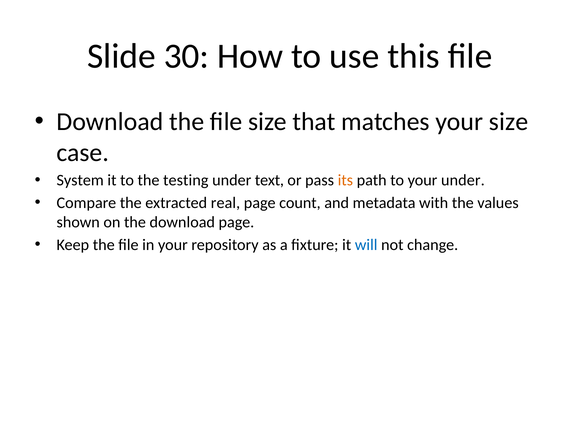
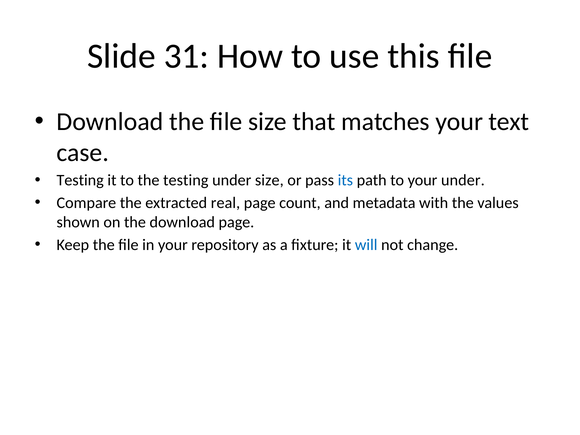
30: 30 -> 31 (186, 56)
your size: size -> text (509, 122)
System: System -> Testing (80, 180)
under text: text -> size (269, 180)
its colour: orange -> blue (345, 180)
